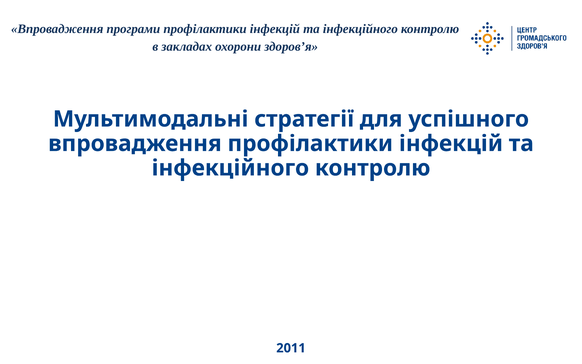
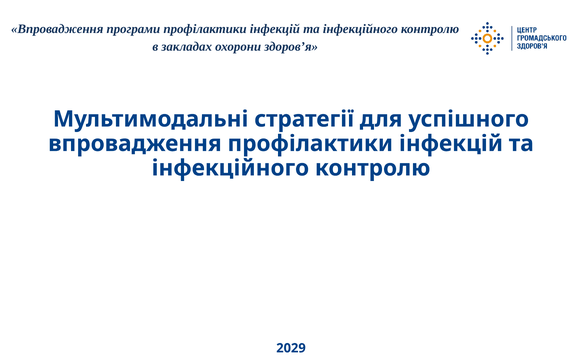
2011: 2011 -> 2029 (291, 348)
